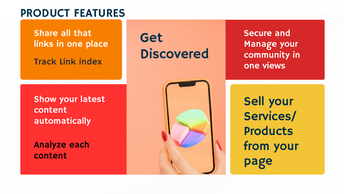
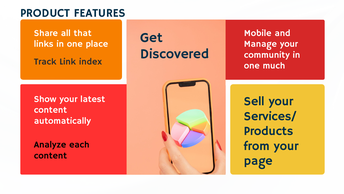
Secure: Secure -> Mobile (258, 33)
views: views -> much (274, 65)
